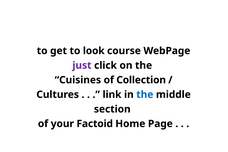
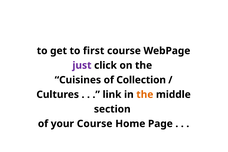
look: look -> first (94, 51)
the colour: blue -> orange (145, 95)
your Factoid: Factoid -> Course (95, 124)
